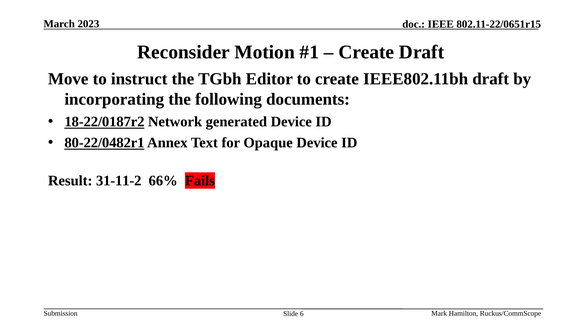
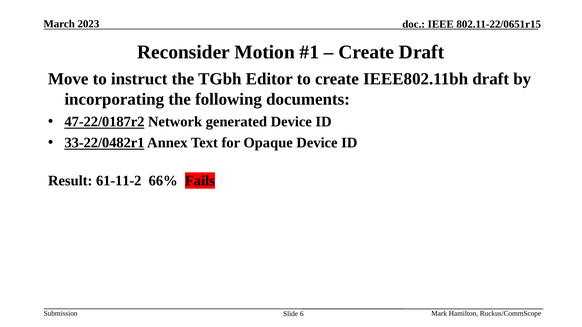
18-22/0187r2: 18-22/0187r2 -> 47-22/0187r2 (104, 122)
80-22/0482r1: 80-22/0482r1 -> 33-22/0482r1 (104, 143)
31-11-2: 31-11-2 -> 61-11-2 (119, 181)
